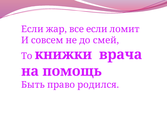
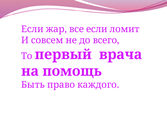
смей: смей -> всего (106, 40)
книжки: книжки -> первый (63, 55)
право родился: родился -> каждого (98, 85)
